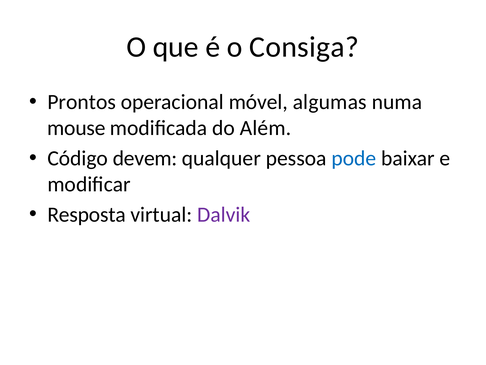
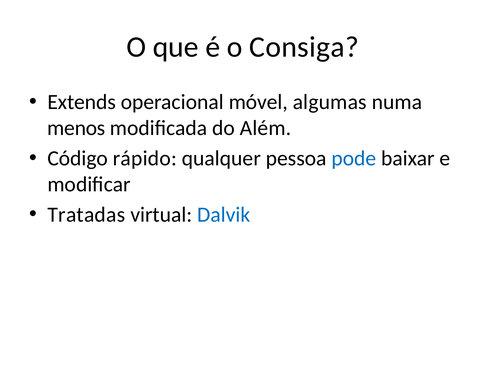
Prontos: Prontos -> Extends (82, 102)
mouse: mouse -> menos (76, 128)
devem: devem -> rápido (145, 158)
Resposta: Resposta -> Tratadas (86, 214)
Dalvik colour: purple -> blue (224, 214)
